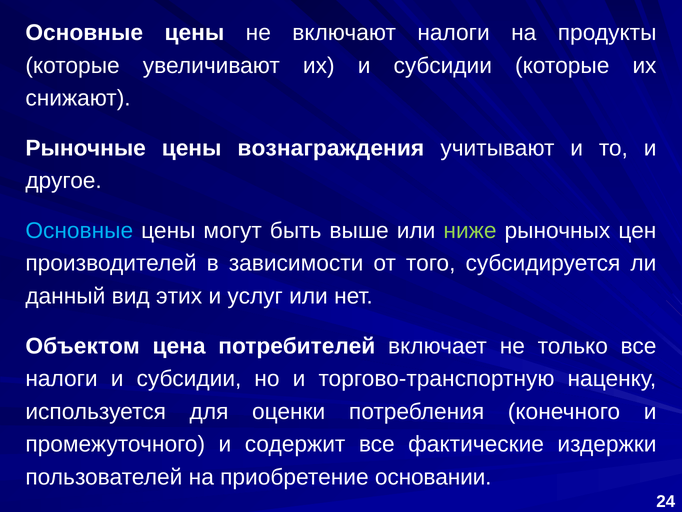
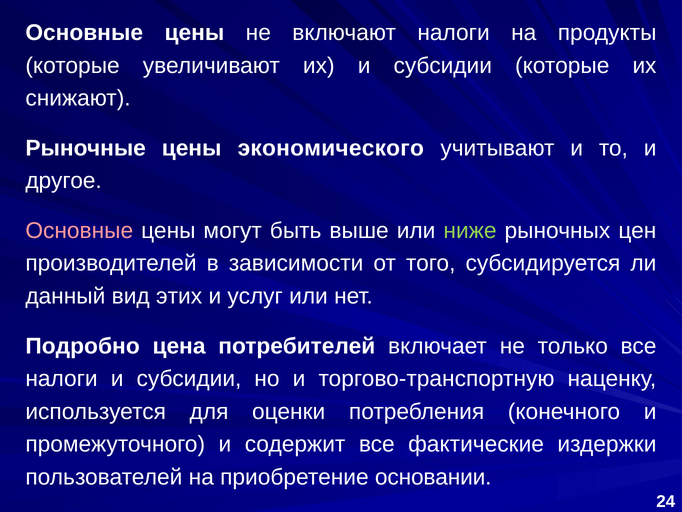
вознаграждения: вознаграждения -> экономического (331, 148)
Основные colour: light blue -> pink (79, 230)
Объектом: Объектом -> Подробно (83, 346)
